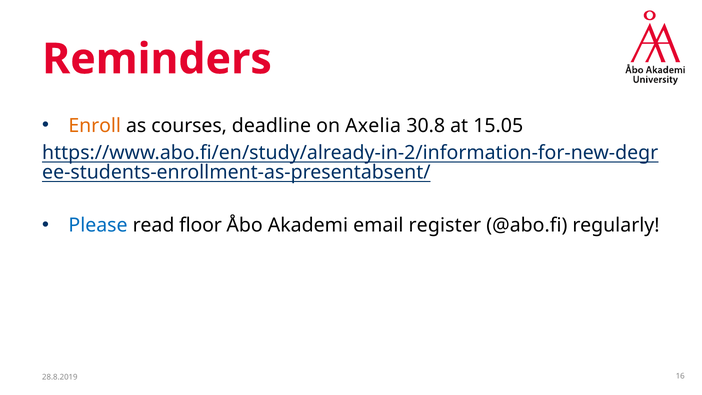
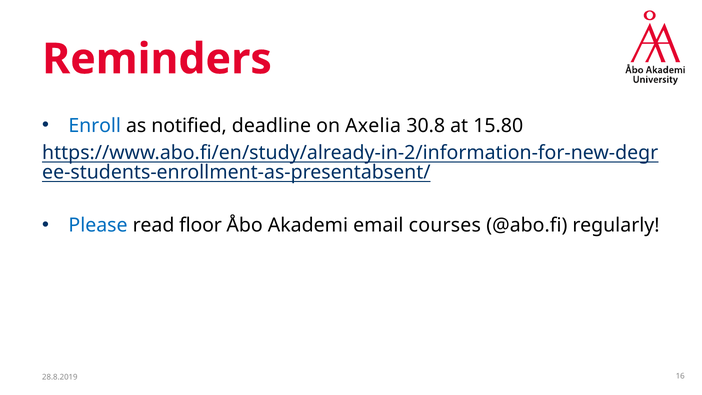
Enroll colour: orange -> blue (95, 126)
courses: courses -> notified (189, 126)
15.05: 15.05 -> 15.80 (498, 126)
register: register -> courses (445, 225)
